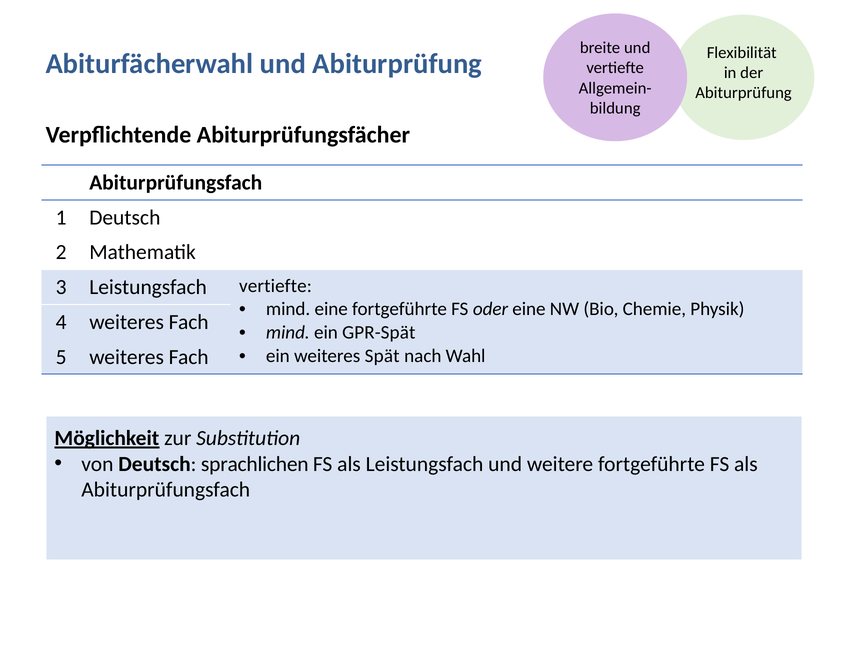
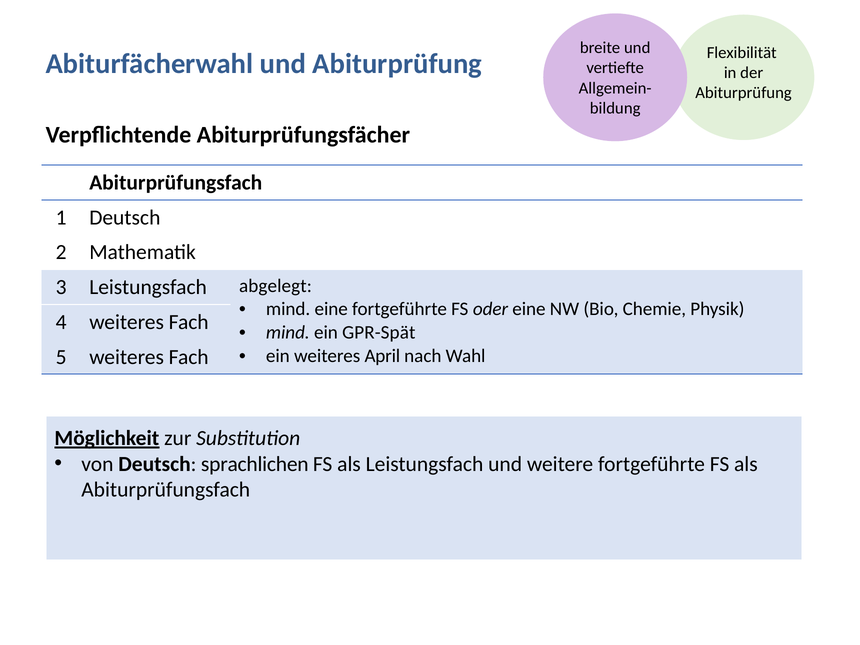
Leistungsfach vertiefte: vertiefte -> abgelegt (275, 286)
Spät: Spät -> April (382, 356)
